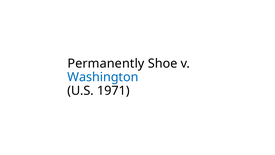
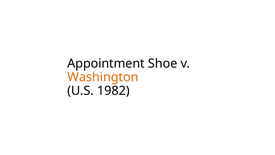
Permanently: Permanently -> Appointment (106, 63)
Washington colour: blue -> orange (103, 77)
1971: 1971 -> 1982 (113, 91)
